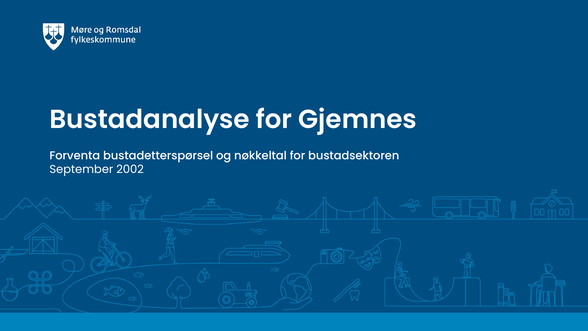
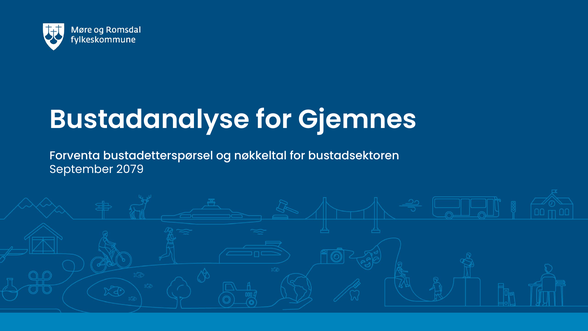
2002: 2002 -> 2079 (130, 169)
